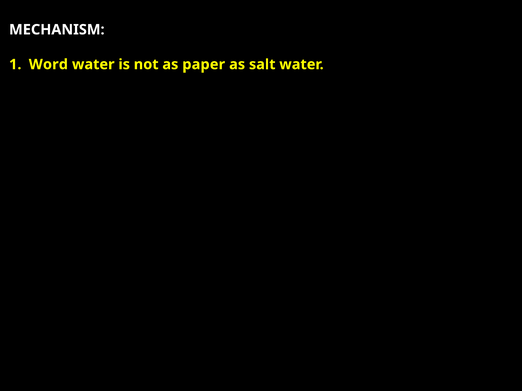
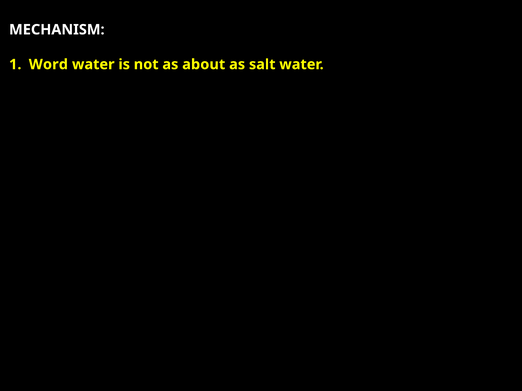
paper: paper -> about (204, 64)
